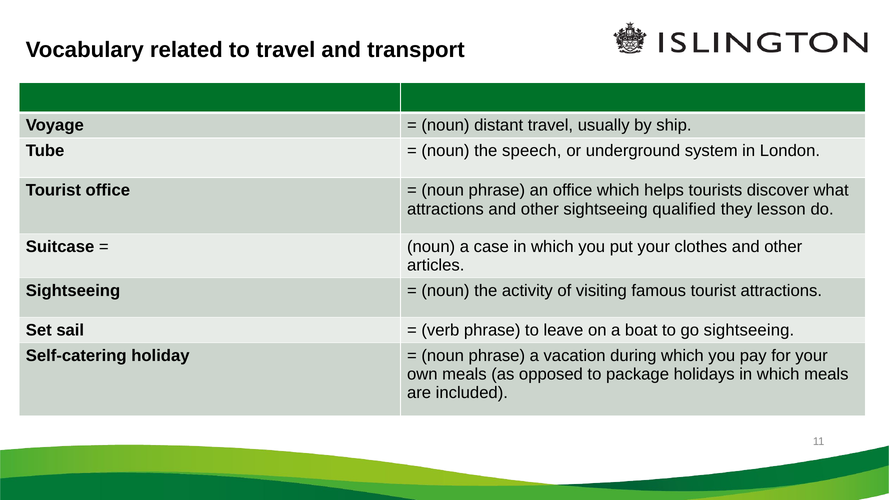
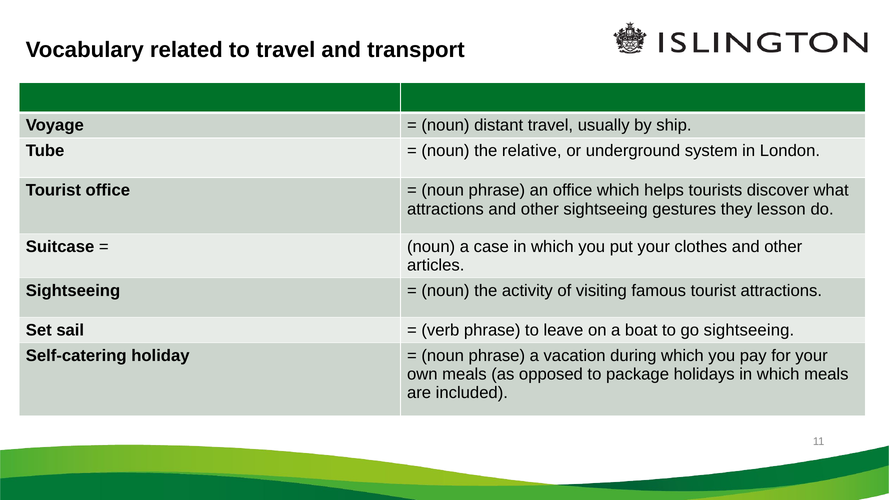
speech: speech -> relative (532, 151)
qualified: qualified -> gestures (684, 209)
